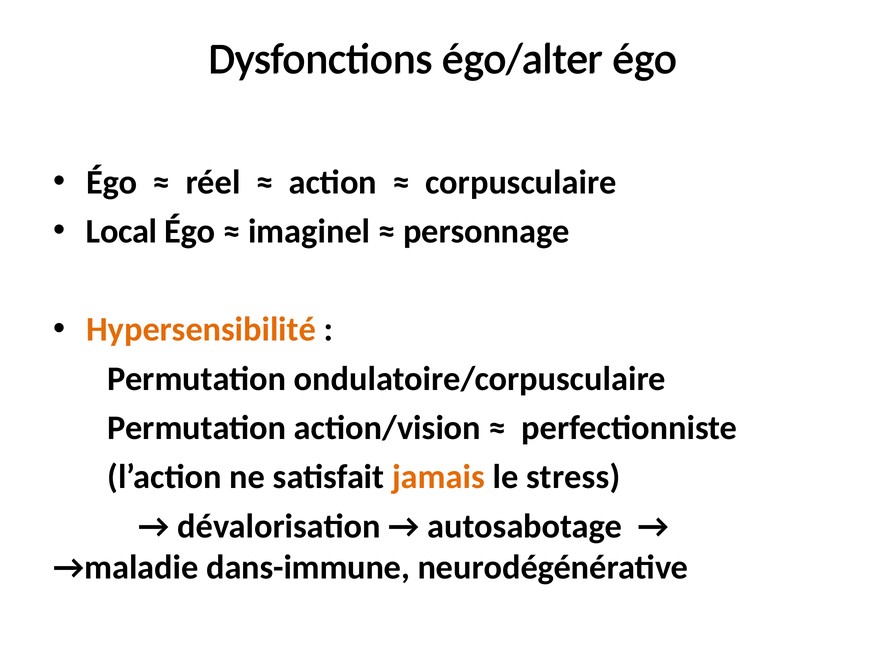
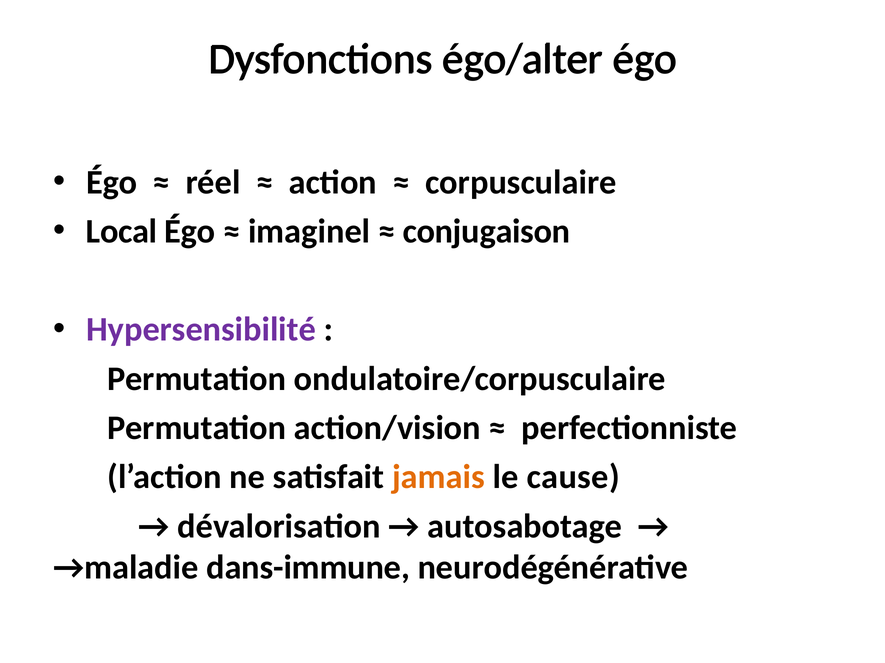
personnage: personnage -> conjugaison (486, 232)
Hypersensibilité colour: orange -> purple (201, 330)
stress: stress -> cause (573, 478)
